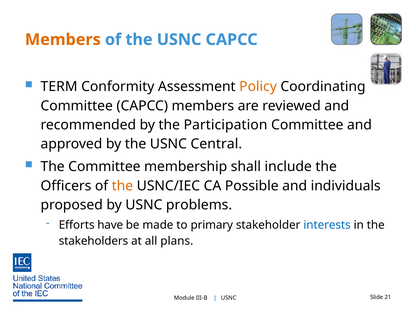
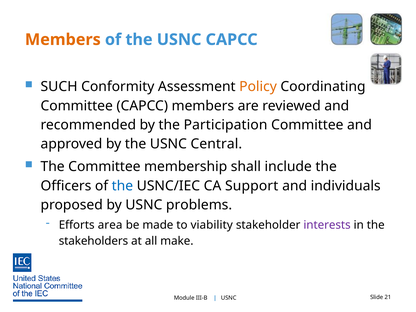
TERM: TERM -> SUCH (59, 87)
the colour: orange -> blue (122, 186)
Possible: Possible -> Support (252, 186)
have: have -> area (110, 225)
primary: primary -> viability (212, 225)
interests colour: blue -> purple (327, 225)
plans: plans -> make (177, 241)
